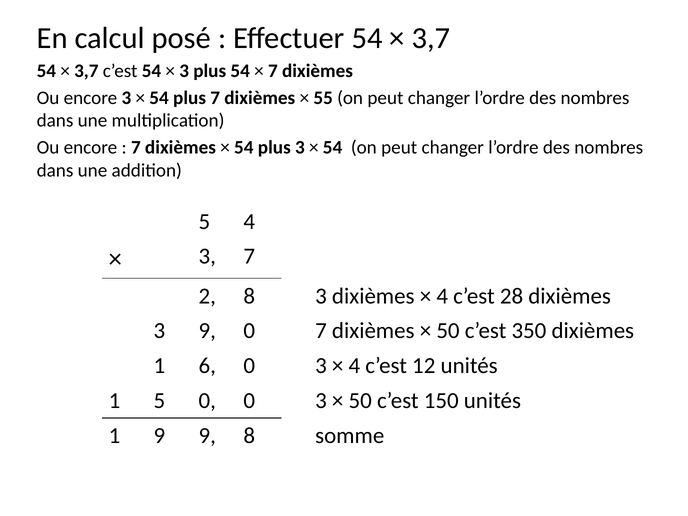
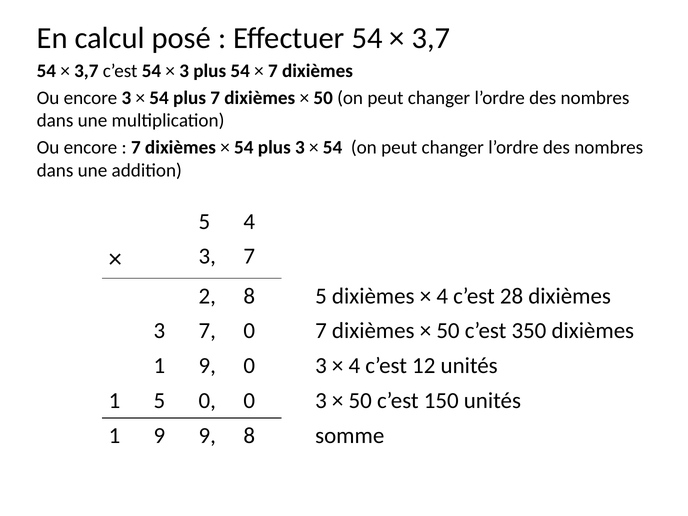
55: 55 -> 50 (323, 98)
8 3: 3 -> 5 (321, 296)
9: 9 -> 7 (207, 331)
6: 6 -> 9 (207, 366)
